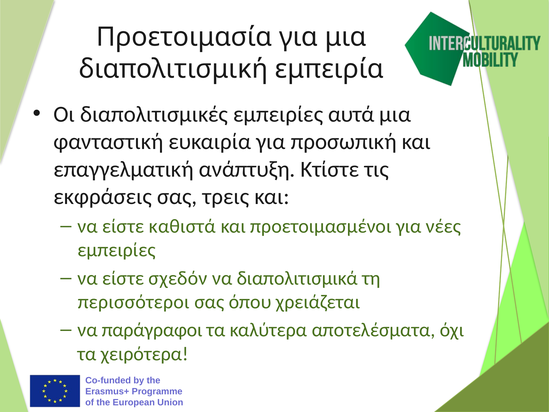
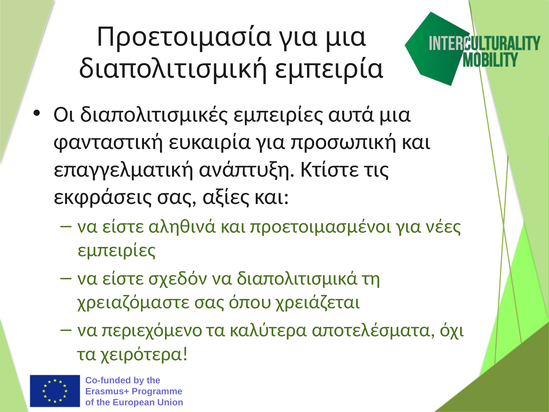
τρεις: τρεις -> αξίες (226, 196)
καθιστά: καθιστά -> αληθινά (182, 226)
περισσότεροι: περισσότεροι -> χρειαζόμαστε (134, 302)
παράγραφοι: παράγραφοι -> περιεχόμενο (152, 330)
